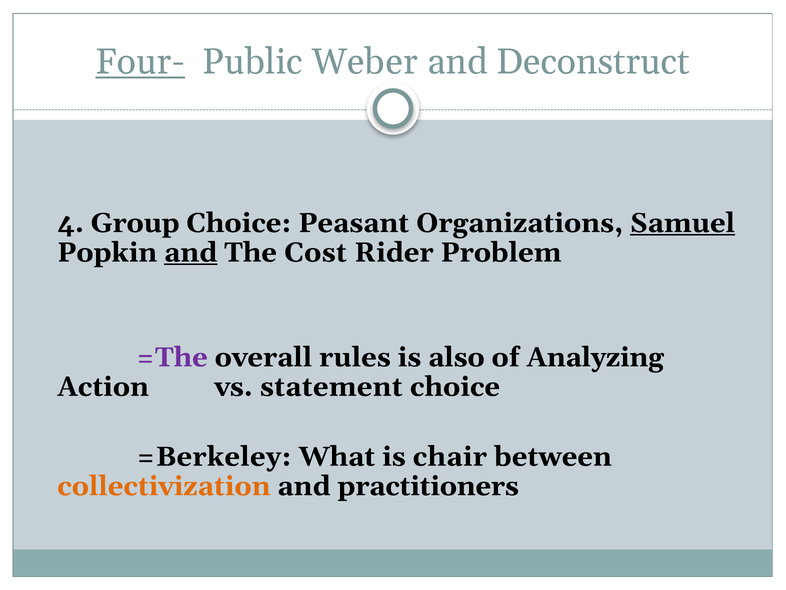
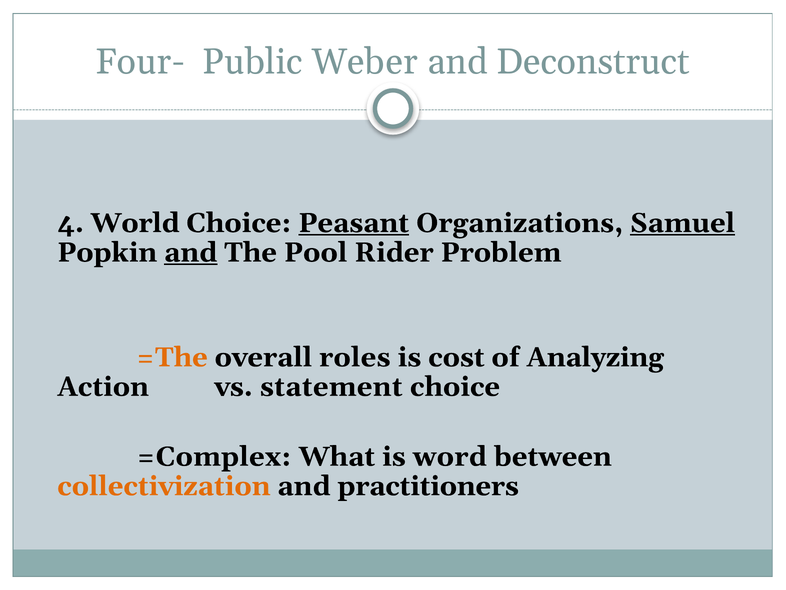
Four- underline: present -> none (140, 62)
Group: Group -> World (135, 223)
Peasant underline: none -> present (354, 223)
Cost: Cost -> Pool (316, 252)
=The colour: purple -> orange (172, 357)
rules: rules -> roles (355, 357)
also: also -> cost (456, 357)
=Berkeley: =Berkeley -> =Complex (214, 456)
chair: chair -> word (450, 456)
